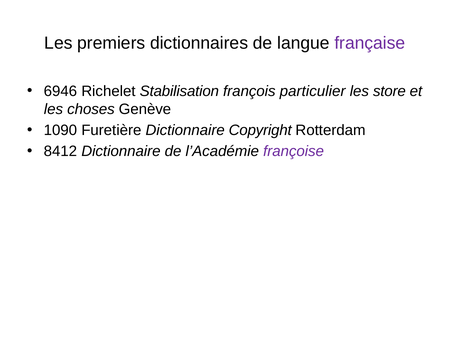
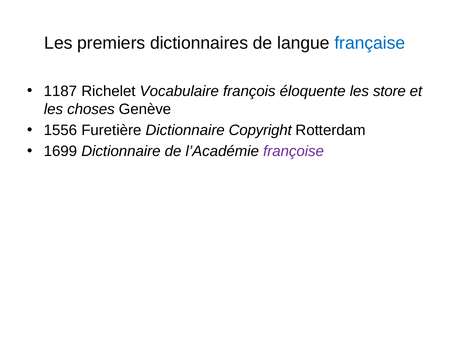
française colour: purple -> blue (370, 43)
6946: 6946 -> 1187 (61, 91)
Stabilisation: Stabilisation -> Vocabulaire (179, 91)
particulier: particulier -> éloquente (313, 91)
1090: 1090 -> 1556 (61, 130)
8412: 8412 -> 1699 (61, 151)
